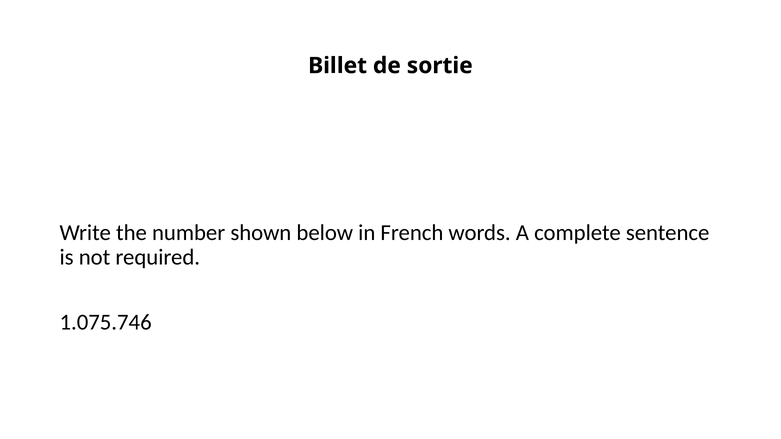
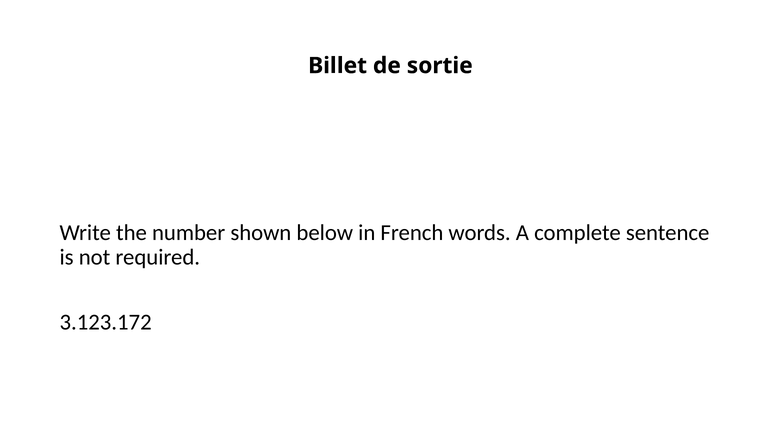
1.075.746: 1.075.746 -> 3.123.172 (106, 323)
